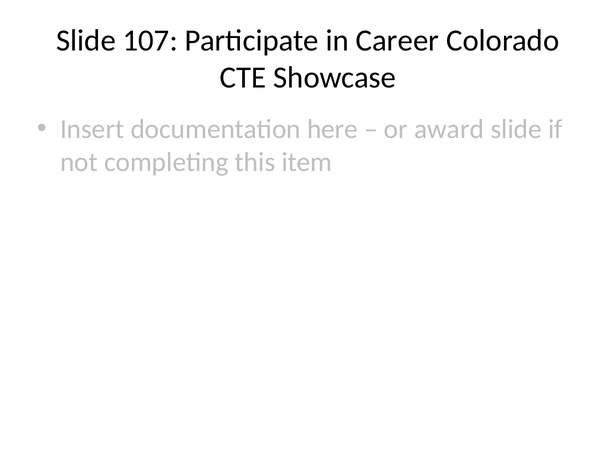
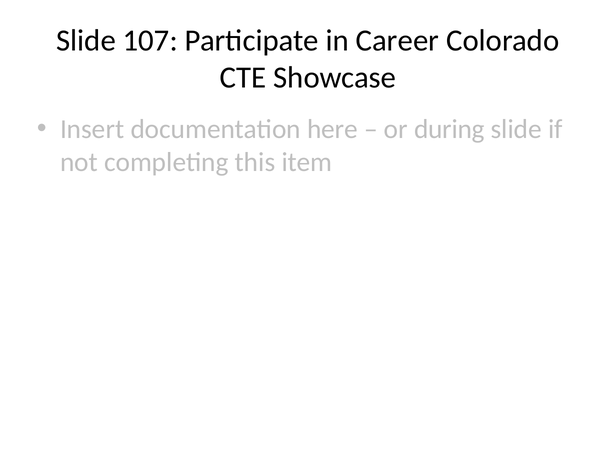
award: award -> during (449, 129)
